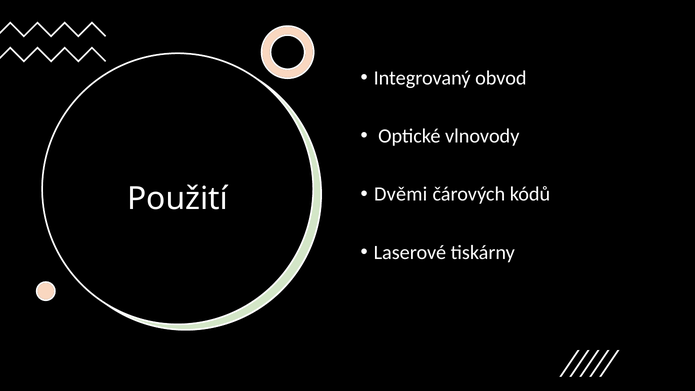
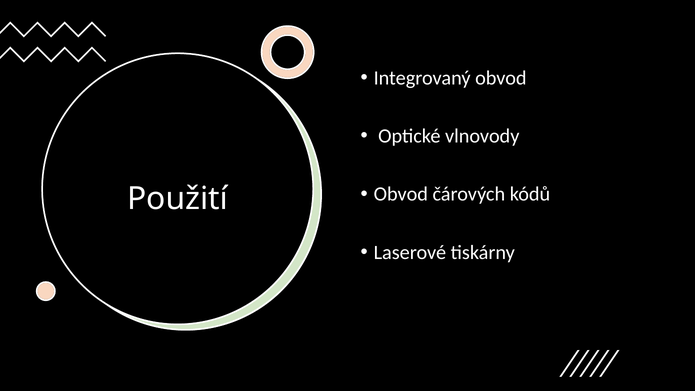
Dvěmi: Dvěmi -> Obvod (401, 194)
